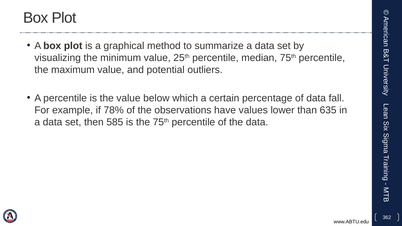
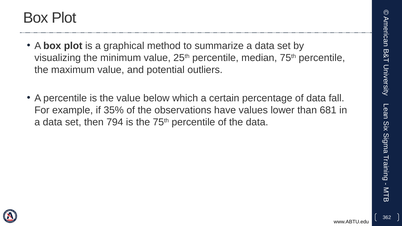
78%: 78% -> 35% (114, 110)
635: 635 -> 681 (328, 110)
585: 585 -> 794 (115, 122)
